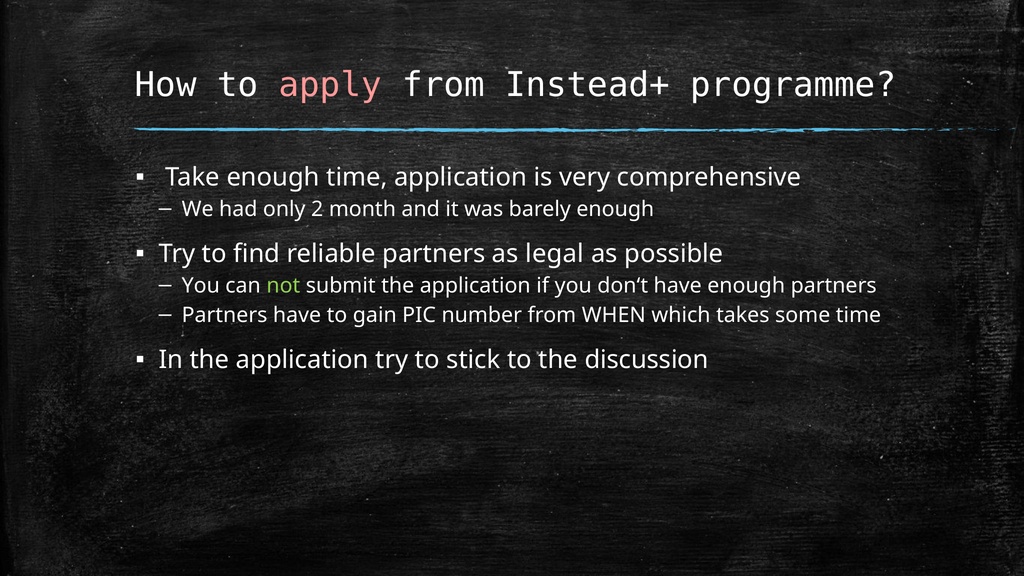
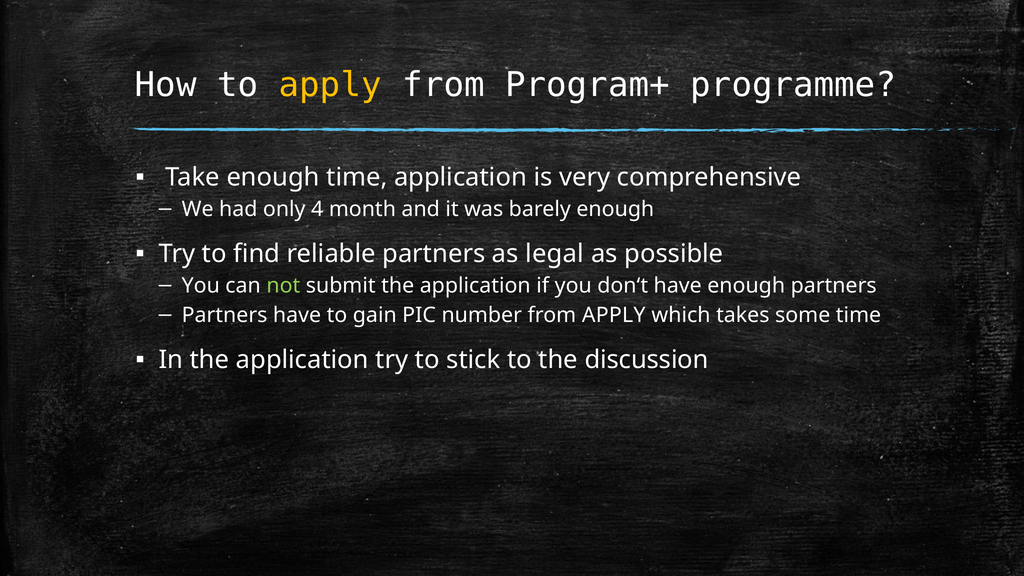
apply colour: pink -> yellow (330, 85)
Instead+: Instead+ -> Program+ (587, 85)
2: 2 -> 4 (317, 209)
from WHEN: WHEN -> APPLY (614, 315)
